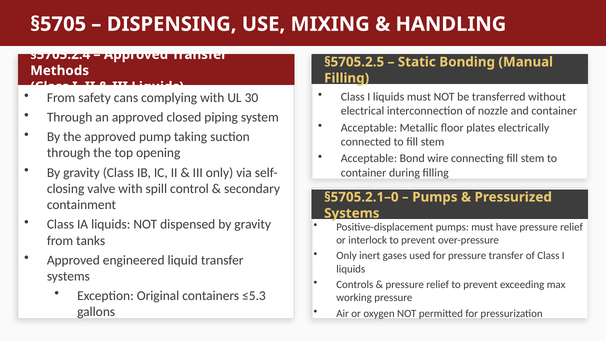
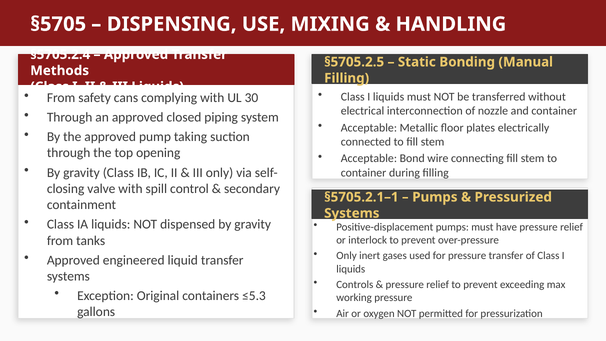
§5705.2.1–0: §5705.2.1–0 -> §5705.2.1–1 (361, 197)
